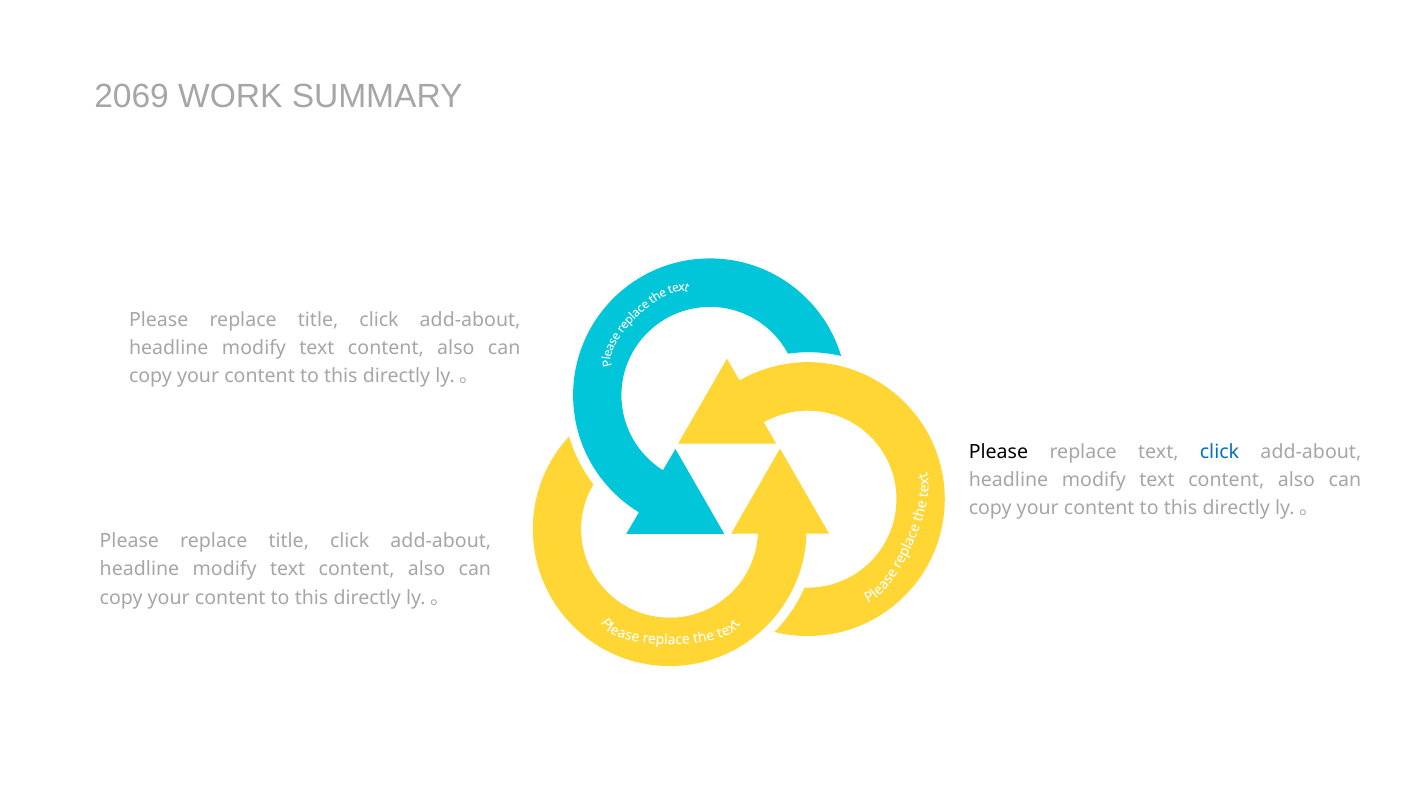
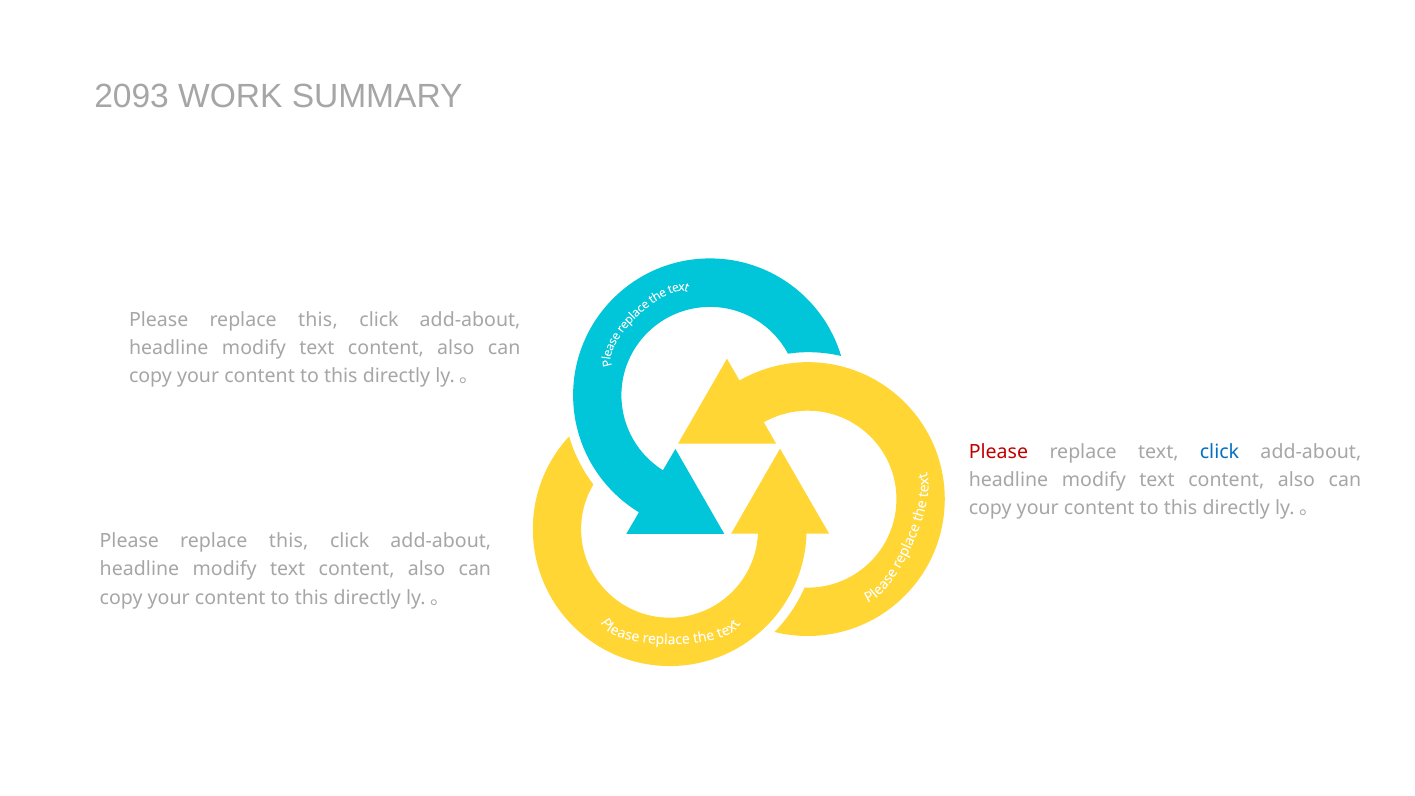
2069: 2069 -> 2093 (132, 96)
title: title -> this (318, 320)
Please colour: black -> red (998, 452)
title: title -> this (289, 541)
